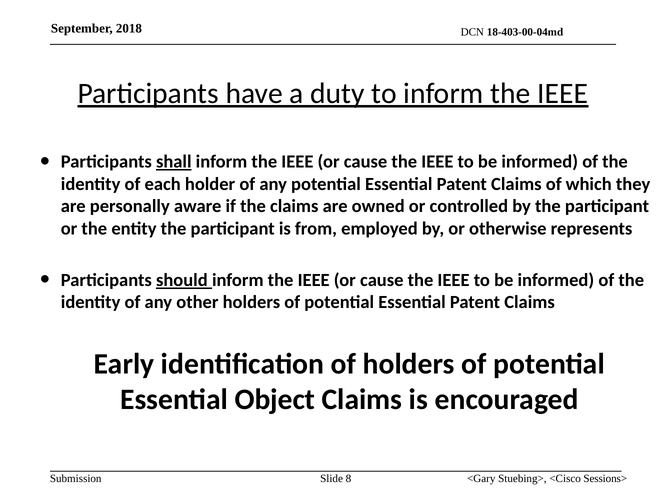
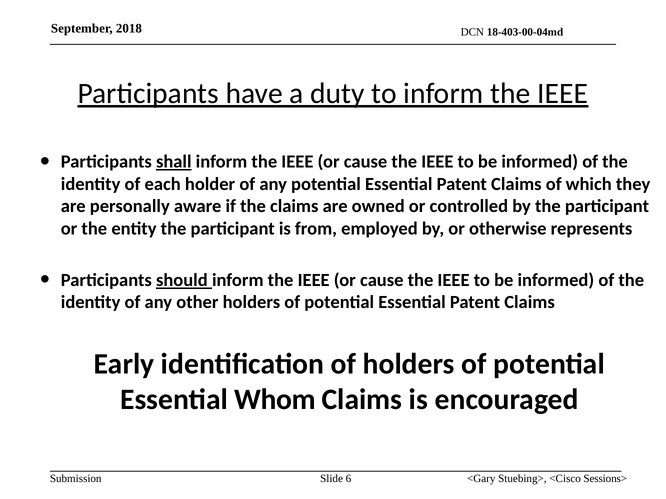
Object: Object -> Whom (275, 400)
8: 8 -> 6 (349, 479)
